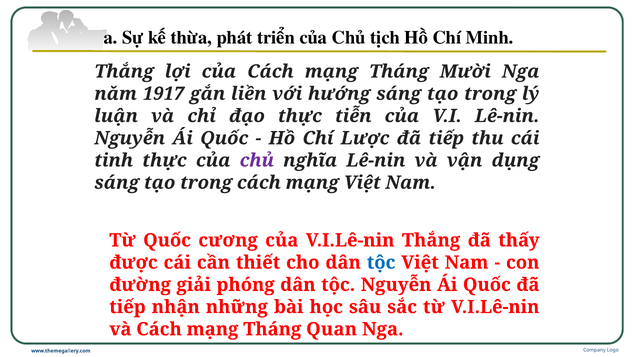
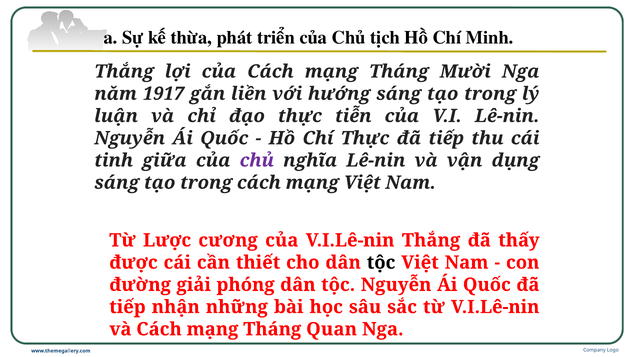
Chí Lược: Lược -> Thực (365, 138)
tinh thực: thực -> giữa (164, 160)
Từ Quốc: Quốc -> Lược (167, 240)
tộc colour: blue -> black (381, 262)
